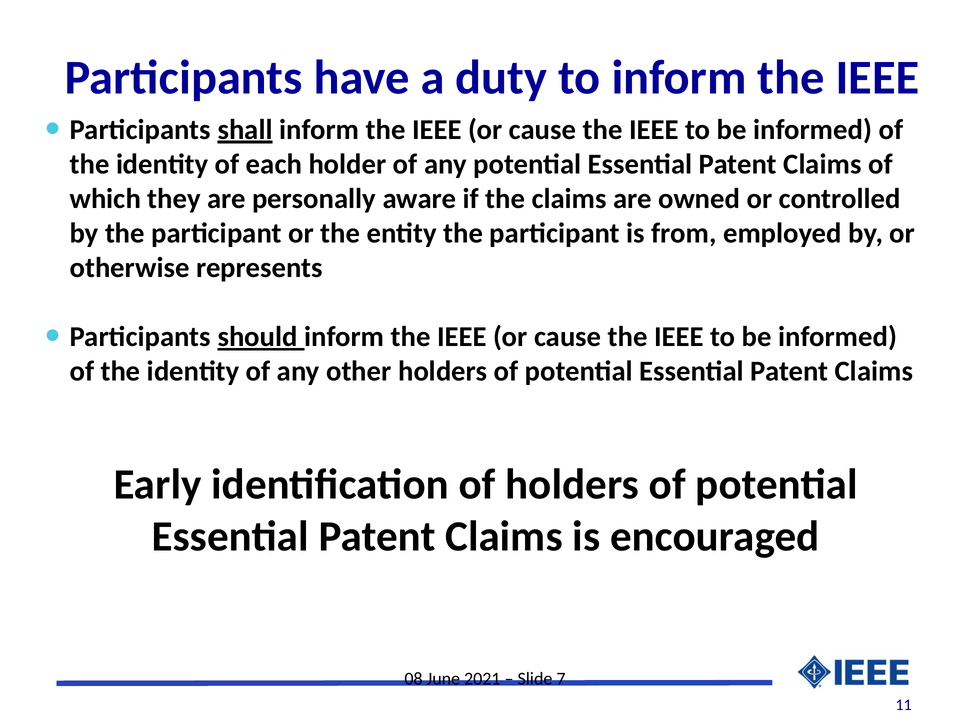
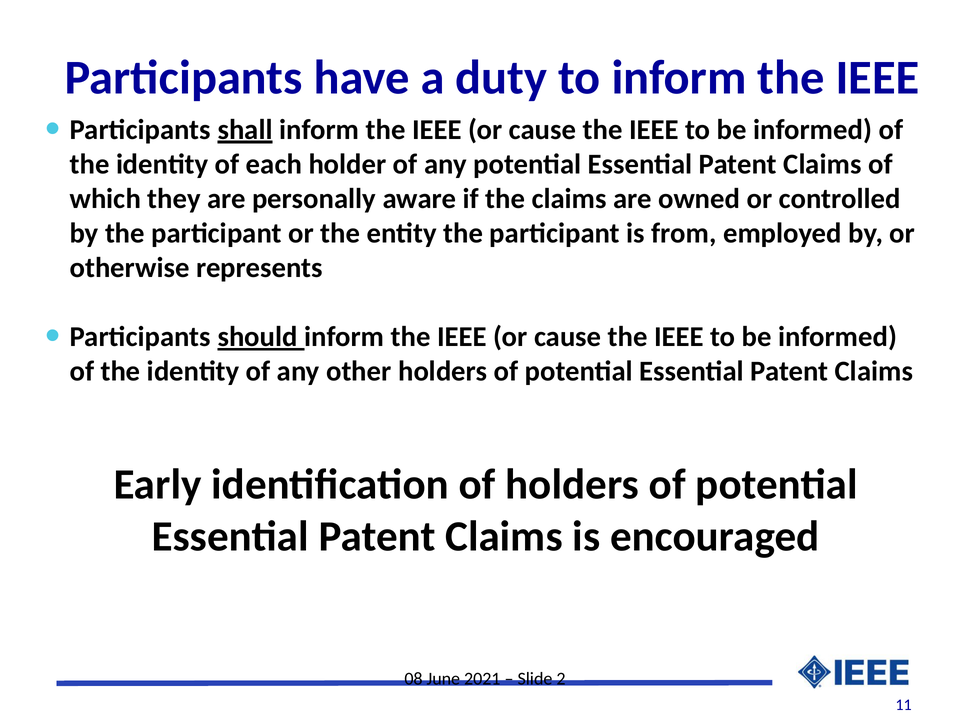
7: 7 -> 2 (561, 679)
